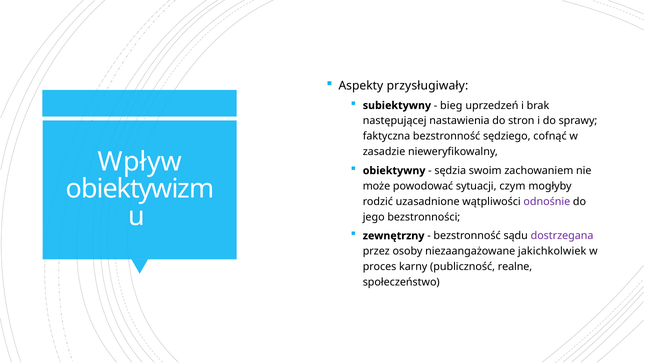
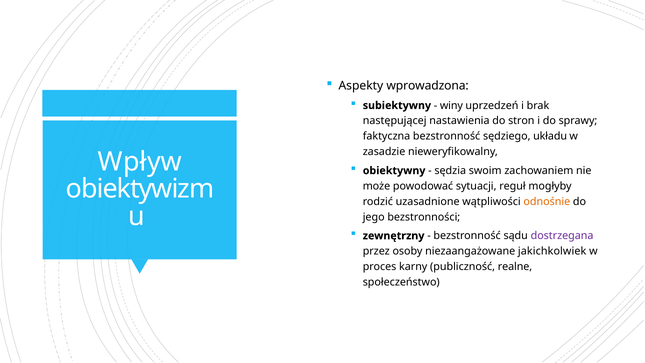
przysługiwały: przysługiwały -> wprowadzona (428, 86)
bieg: bieg -> winy (451, 105)
cofnąć: cofnąć -> układu (550, 136)
czym: czym -> reguł (513, 186)
odnośnie colour: purple -> orange (547, 201)
